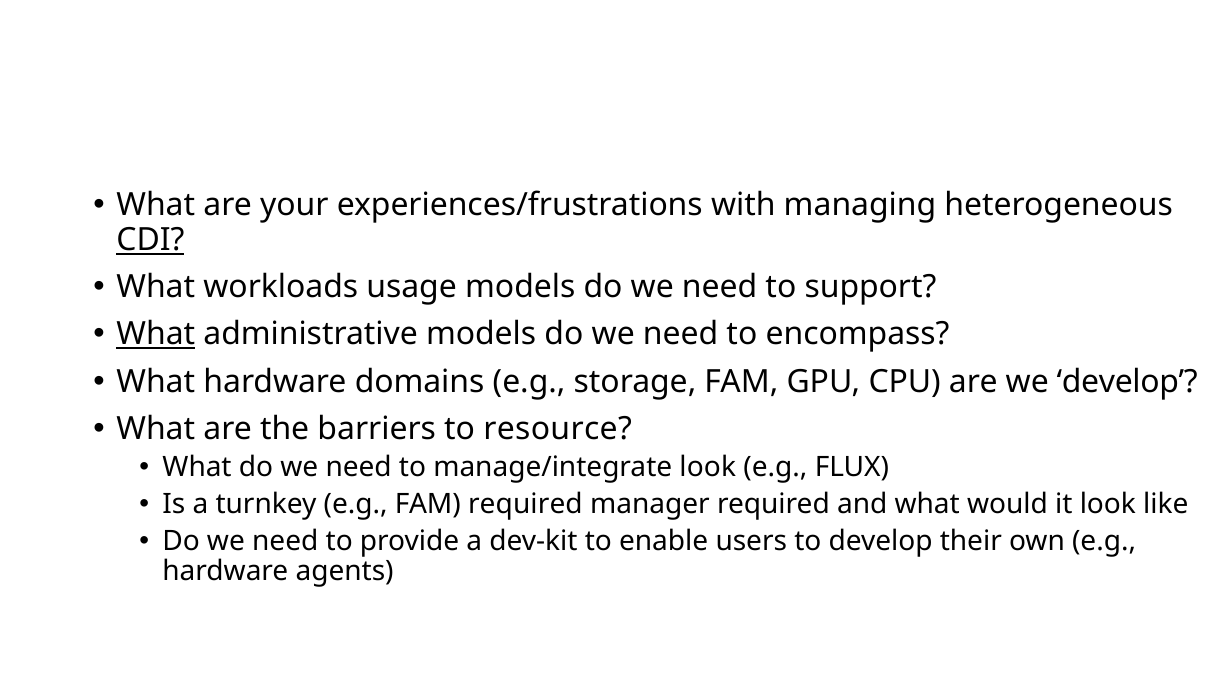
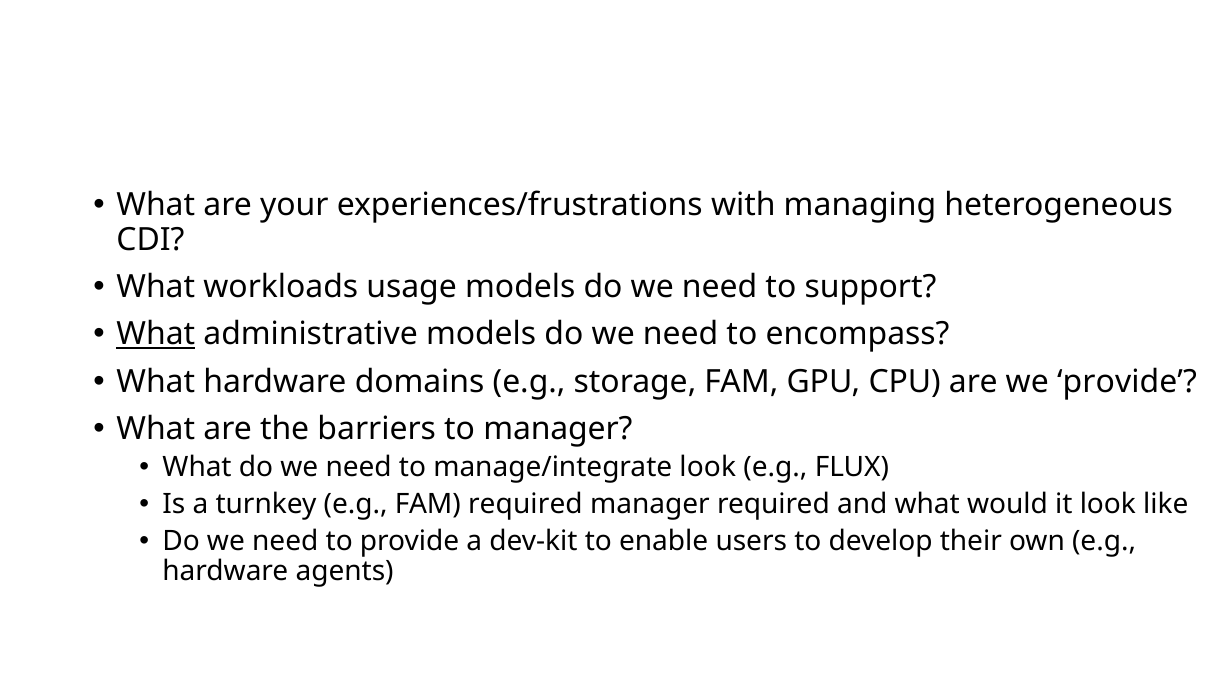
CDI underline: present -> none (150, 240)
we develop: develop -> provide (1127, 381)
to resource: resource -> manager (558, 429)
